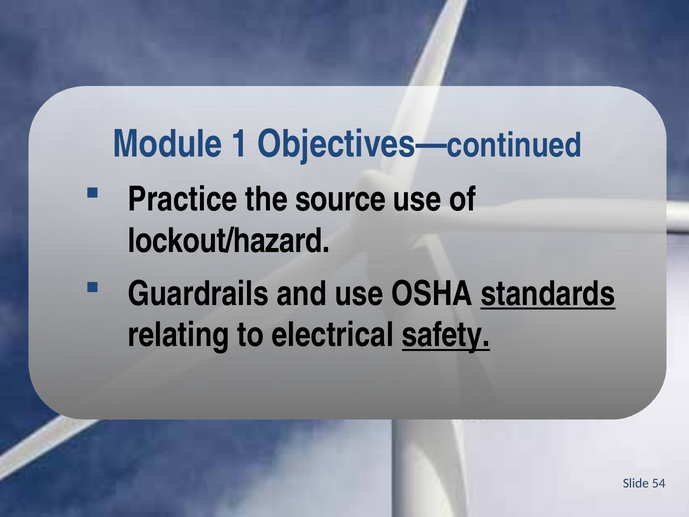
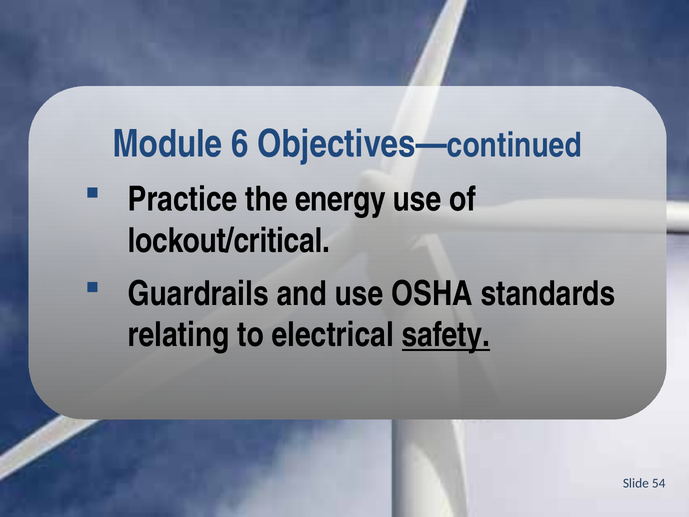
1: 1 -> 6 (240, 144)
source: source -> energy (340, 199)
lockout/hazard: lockout/hazard -> lockout/critical (229, 241)
standards underline: present -> none (548, 294)
